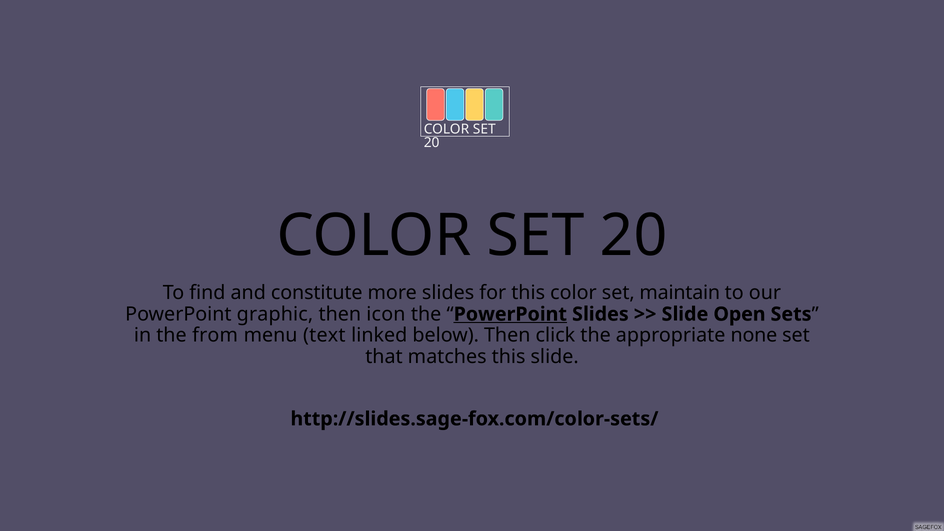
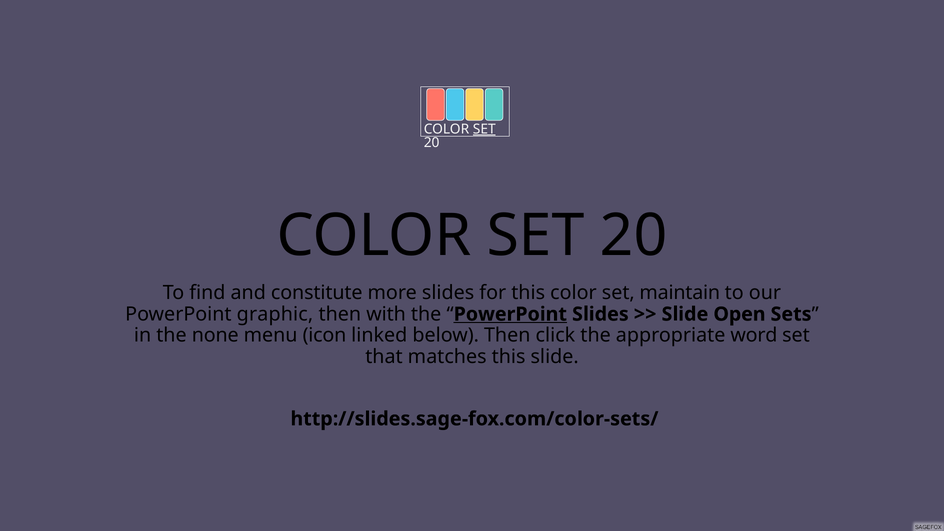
SET underline: none -> present (484, 129)
icon: icon -> with (386, 314)
from: from -> none (215, 335)
text: text -> icon (325, 335)
none: none -> word (754, 335)
